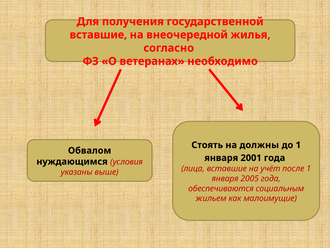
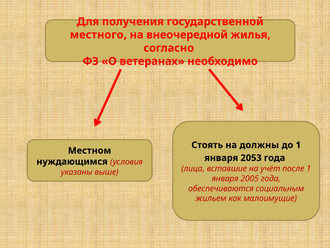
вставшие: вставшие -> местного (98, 35)
Обвалом: Обвалом -> Местном (90, 150)
2001: 2001 -> 2053 (251, 158)
